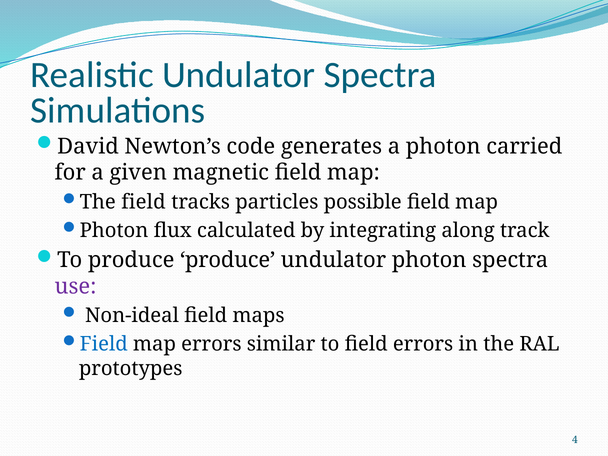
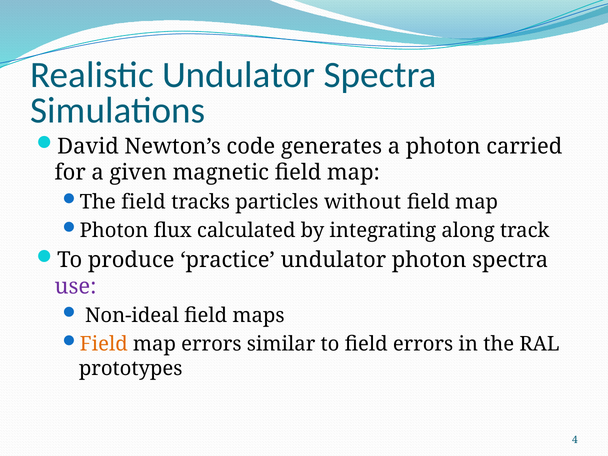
possible: possible -> without (363, 202)
produce produce: produce -> practice (228, 260)
Field colour: blue -> orange (104, 344)
